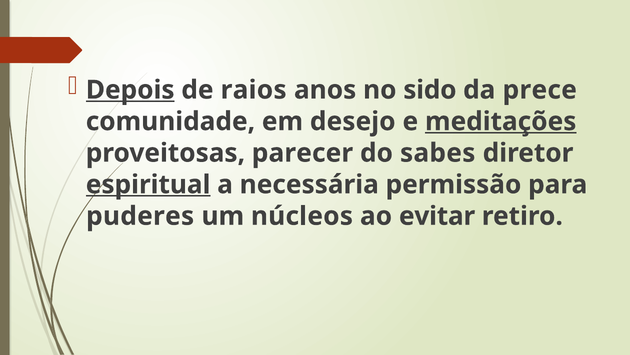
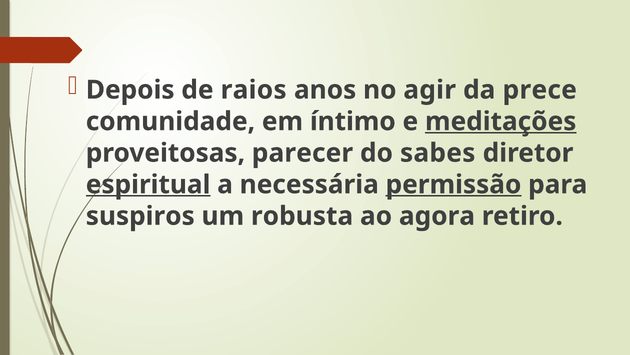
Depois underline: present -> none (130, 90)
sido: sido -> agir (430, 90)
desejo: desejo -> íntimo (353, 121)
permissão underline: none -> present (453, 184)
puderes: puderes -> suspiros (140, 216)
núcleos: núcleos -> robusta (302, 216)
evitar: evitar -> agora (437, 216)
